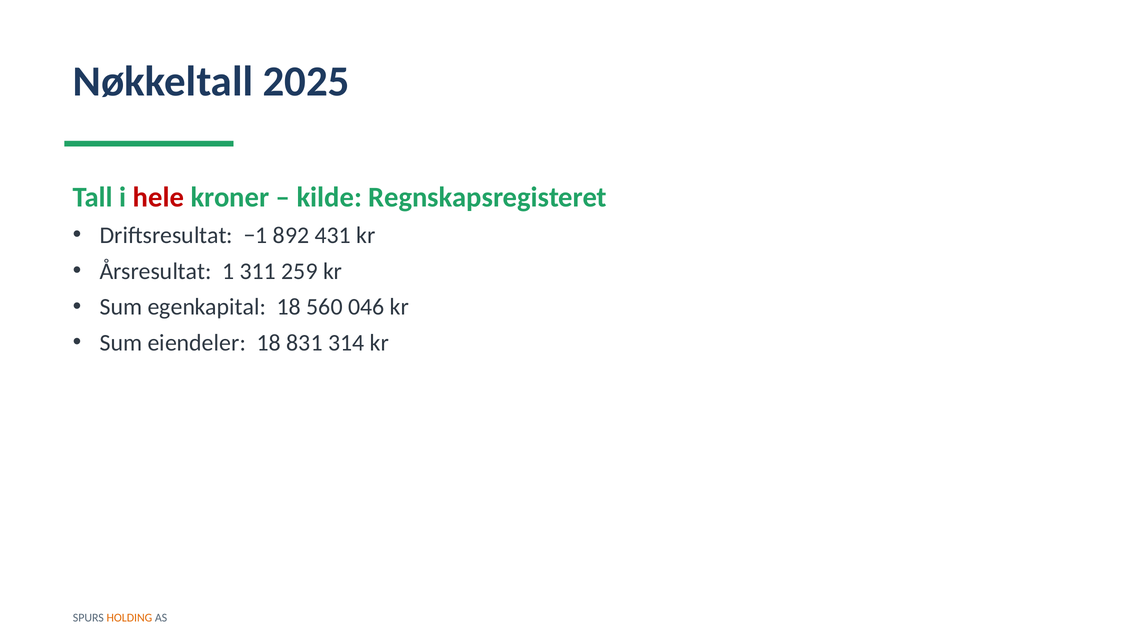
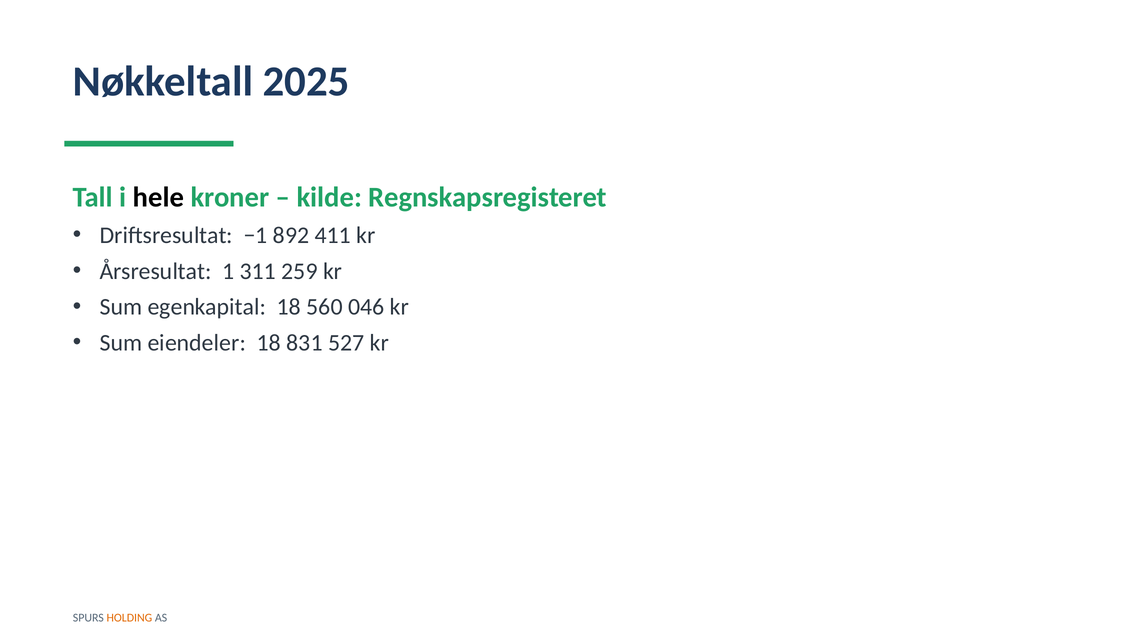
hele colour: red -> black (158, 197)
431: 431 -> 411 (333, 235)
314: 314 -> 527 (346, 343)
